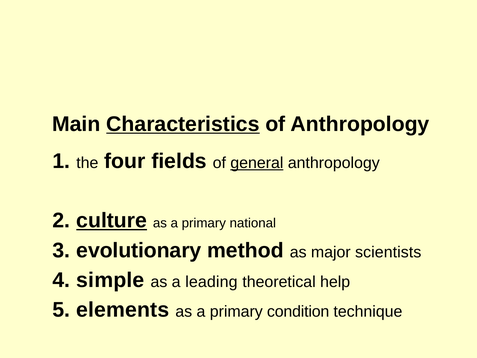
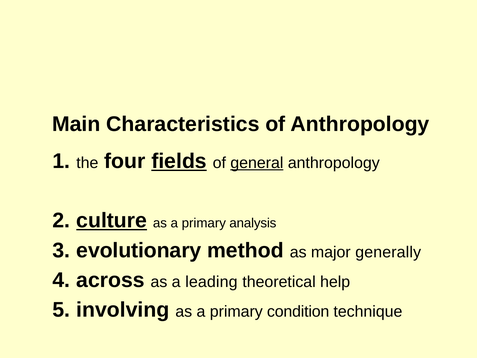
Characteristics underline: present -> none (183, 124)
fields underline: none -> present (179, 161)
national: national -> analysis (253, 223)
scientists: scientists -> generally (388, 252)
simple: simple -> across (110, 280)
elements: elements -> involving (123, 310)
